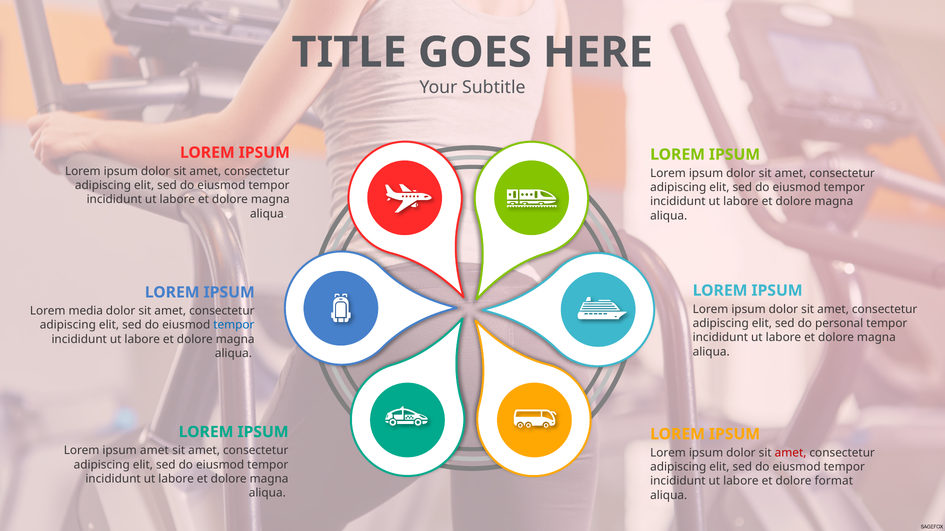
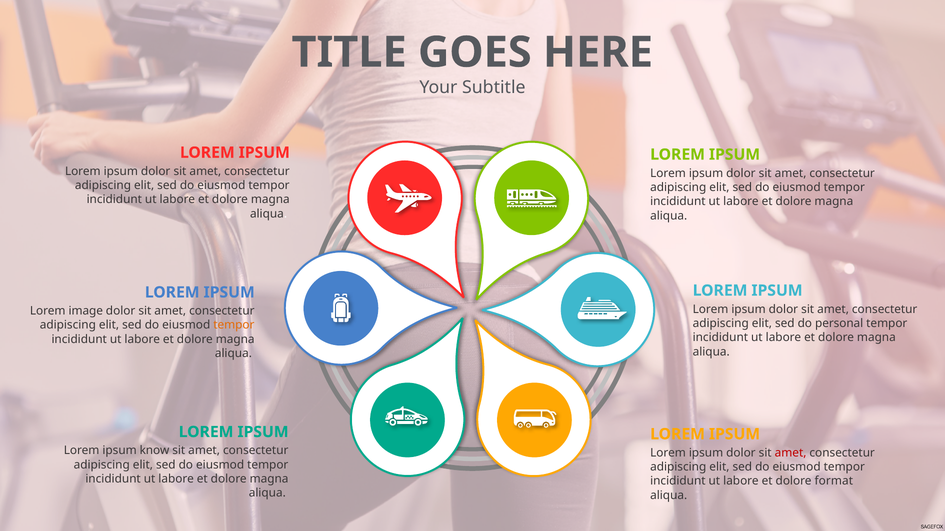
media: media -> image (86, 311)
tempor colour: blue -> orange (234, 325)
ipsum amet: amet -> know (154, 451)
